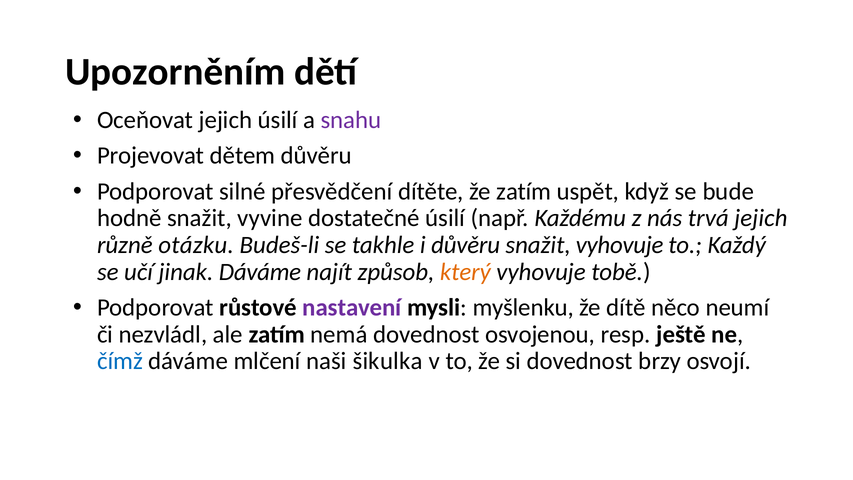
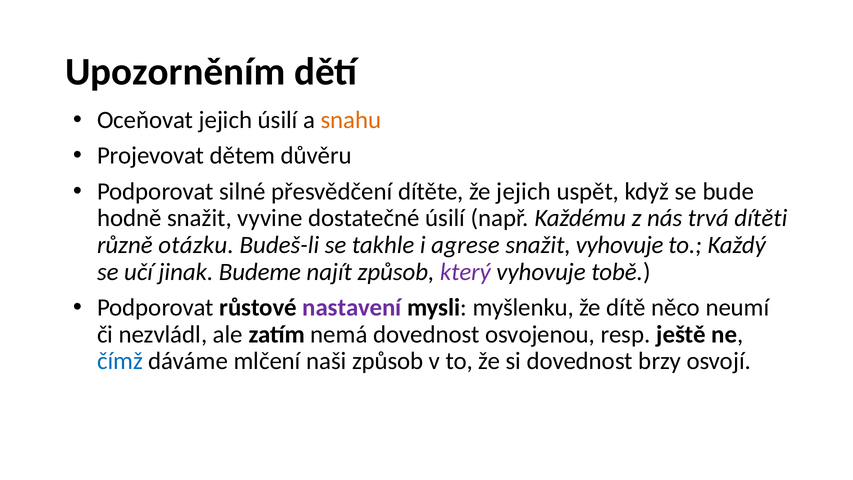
snahu colour: purple -> orange (351, 120)
že zatím: zatím -> jejich (524, 191)
trvá jejich: jejich -> dítěti (761, 218)
i důvěru: důvěru -> agrese (465, 245)
jinak Dáváme: Dáváme -> Budeme (260, 272)
který colour: orange -> purple (465, 272)
naši šikulka: šikulka -> způsob (388, 361)
